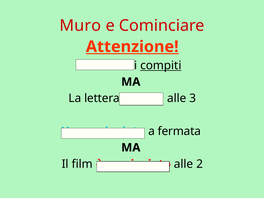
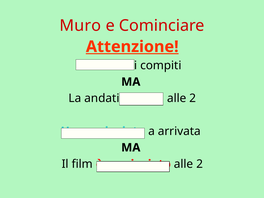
compiti underline: present -> none (161, 65)
lettera: lettera -> andati (102, 98)
3: 3 -> 2 (193, 98)
fermata: fermata -> arrivata (179, 131)
